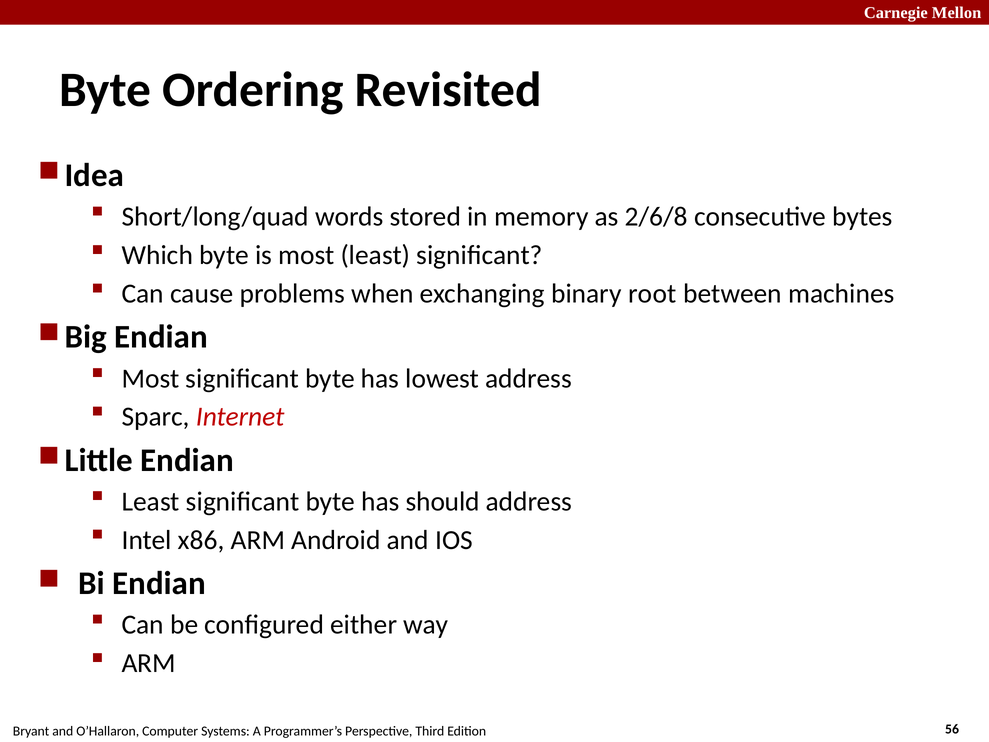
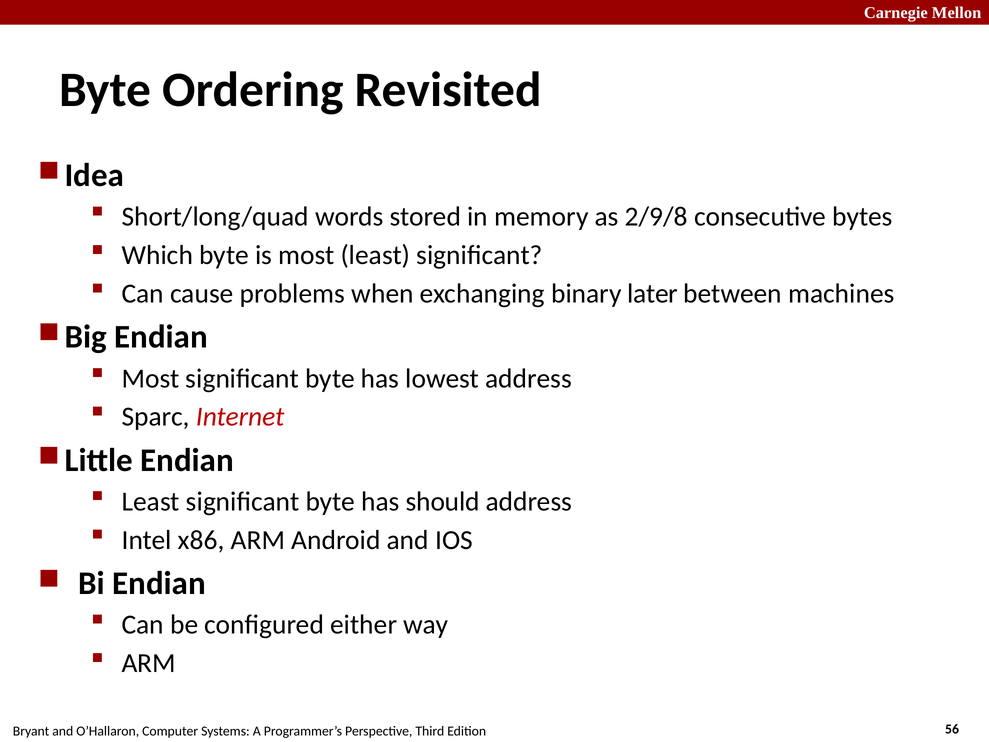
2/6/8: 2/6/8 -> 2/9/8 (656, 217)
root: root -> later (653, 294)
